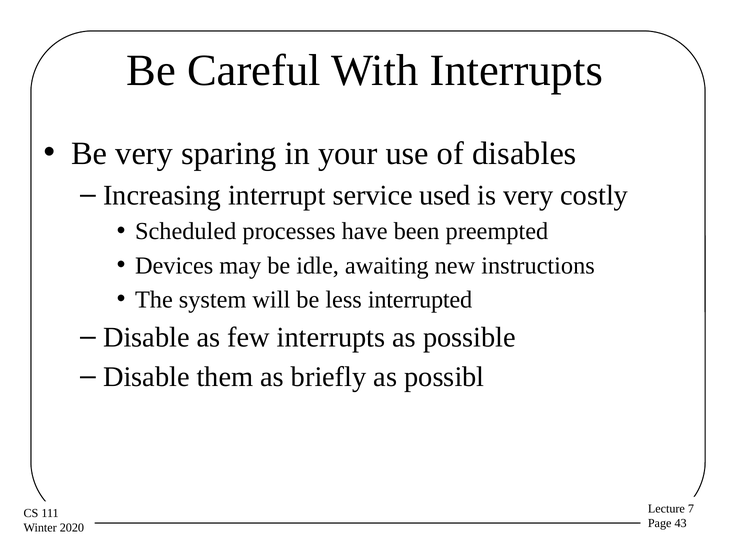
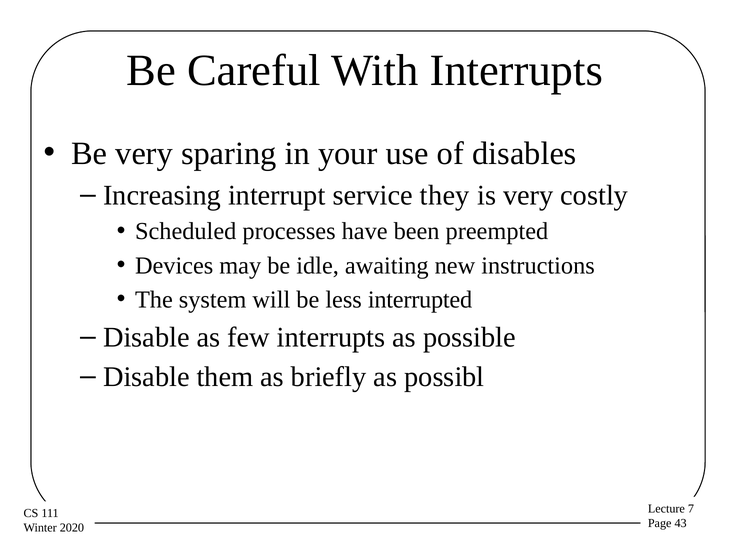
used: used -> they (445, 195)
